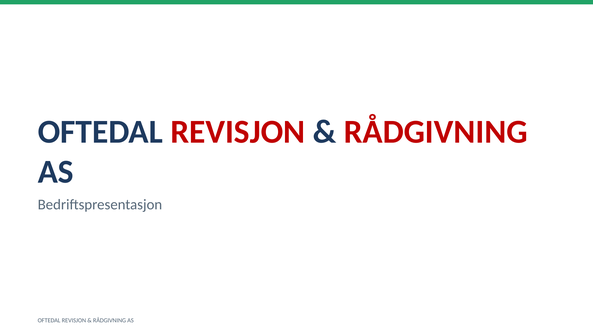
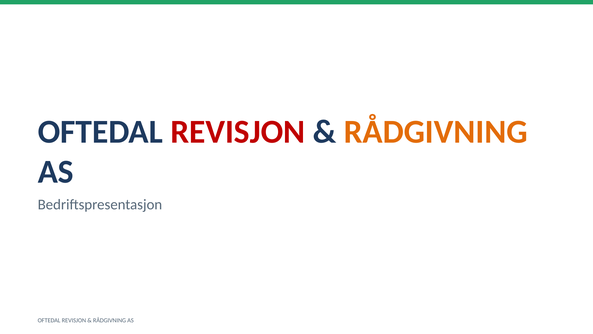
RÅDGIVNING colour: red -> orange (436, 132)
